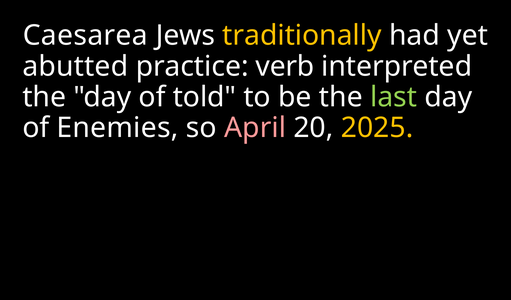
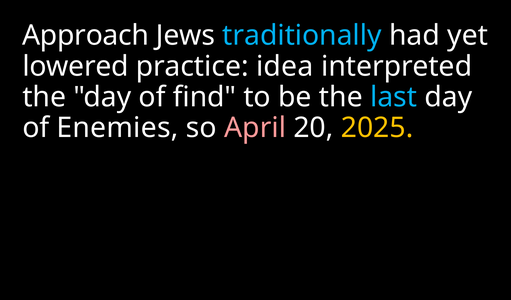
Caesarea: Caesarea -> Approach (86, 36)
traditionally colour: yellow -> light blue (302, 36)
abutted: abutted -> lowered (76, 66)
verb: verb -> idea (285, 66)
told: told -> find (205, 97)
last colour: light green -> light blue (394, 97)
